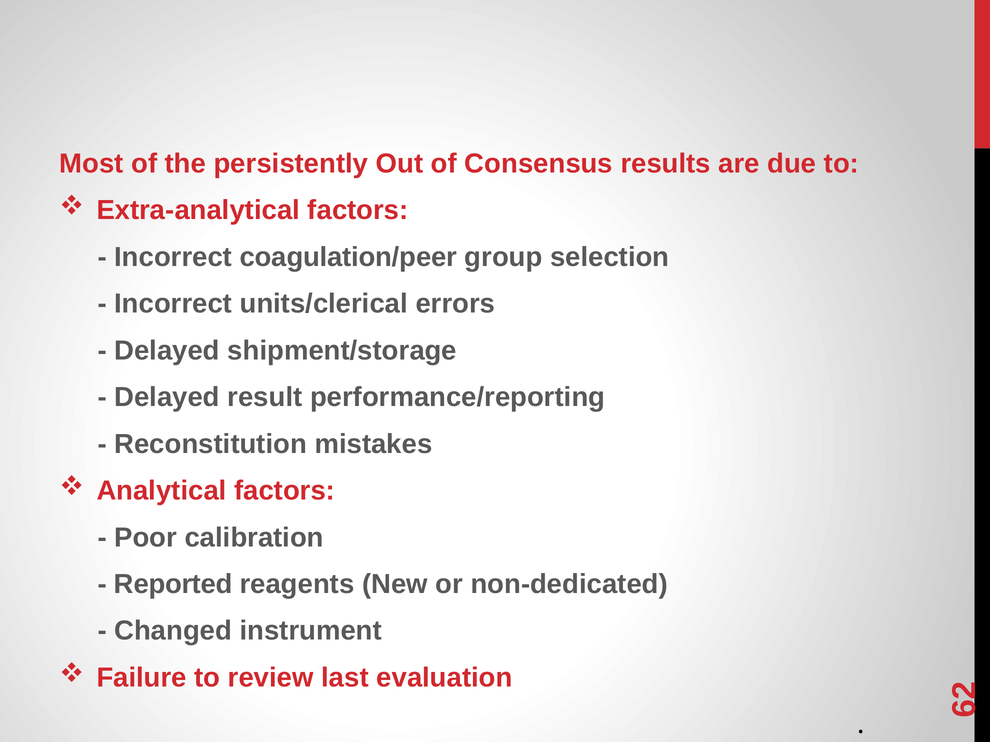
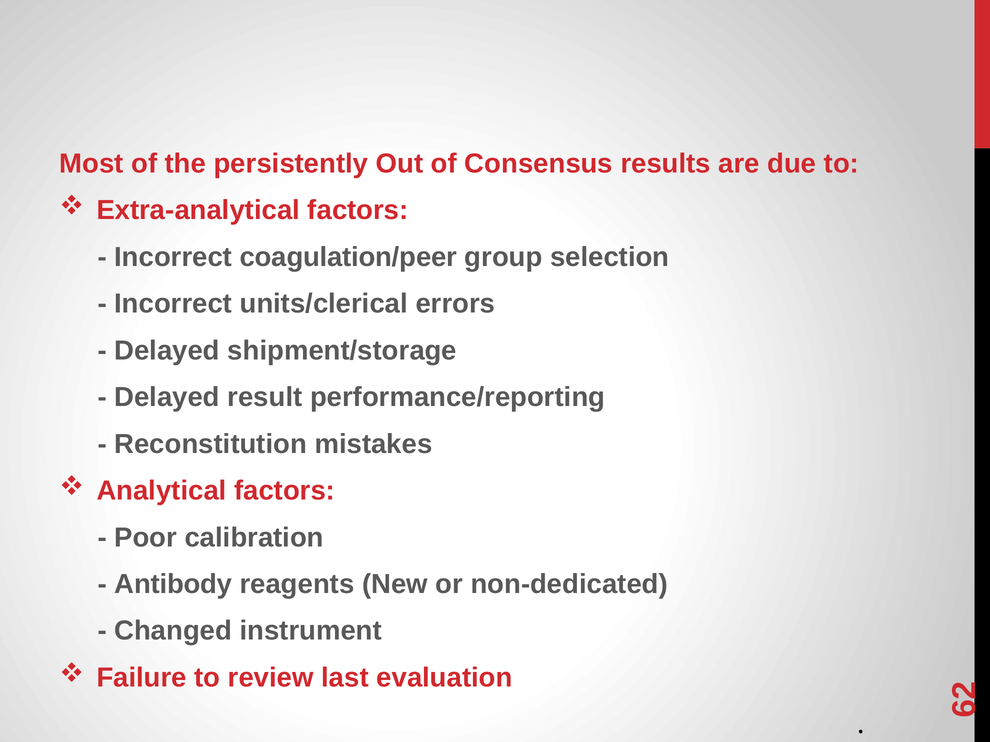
Reported: Reported -> Antibody (173, 585)
